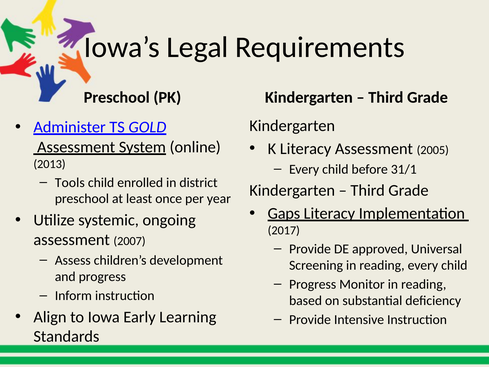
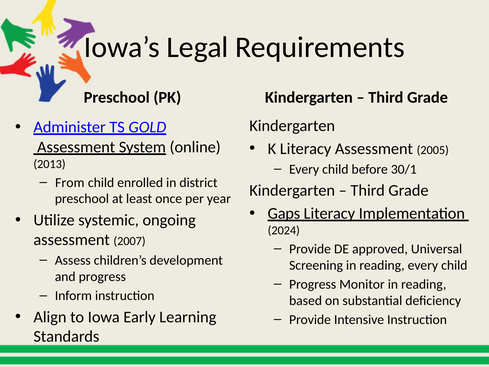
31/1: 31/1 -> 30/1 (404, 169)
Tools: Tools -> From (70, 182)
2017: 2017 -> 2024 (284, 230)
